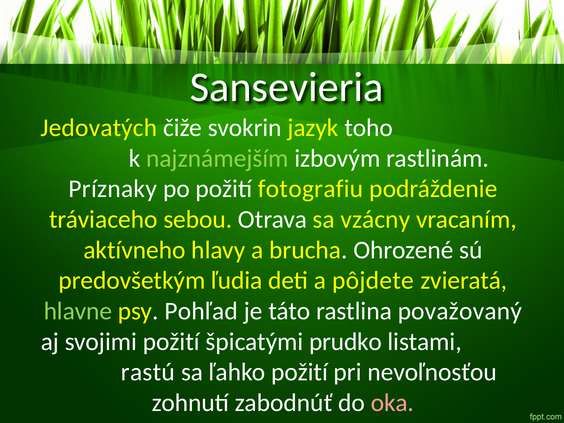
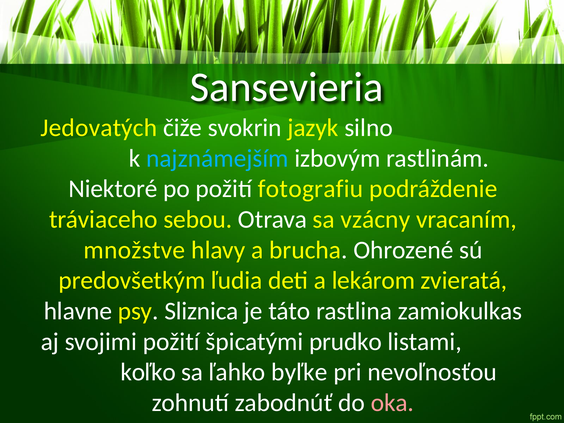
toho: toho -> silno (369, 128)
najznámejším colour: light green -> light blue (217, 158)
Príznaky: Príznaky -> Niektoré (113, 189)
aktívneho: aktívneho -> množstve (134, 250)
pôjdete: pôjdete -> lekárom (373, 281)
hlavne colour: light green -> white (78, 311)
Pohľad: Pohľad -> Sliznica (201, 311)
považovaný: považovaný -> zamiokulkas (460, 311)
rastú: rastú -> koľko (148, 372)
ľahko požití: požití -> byľke (299, 372)
